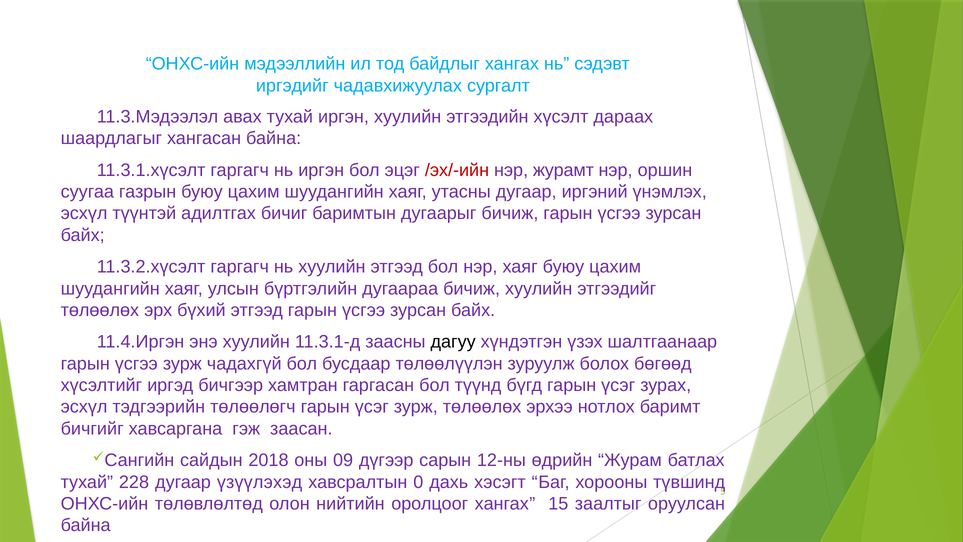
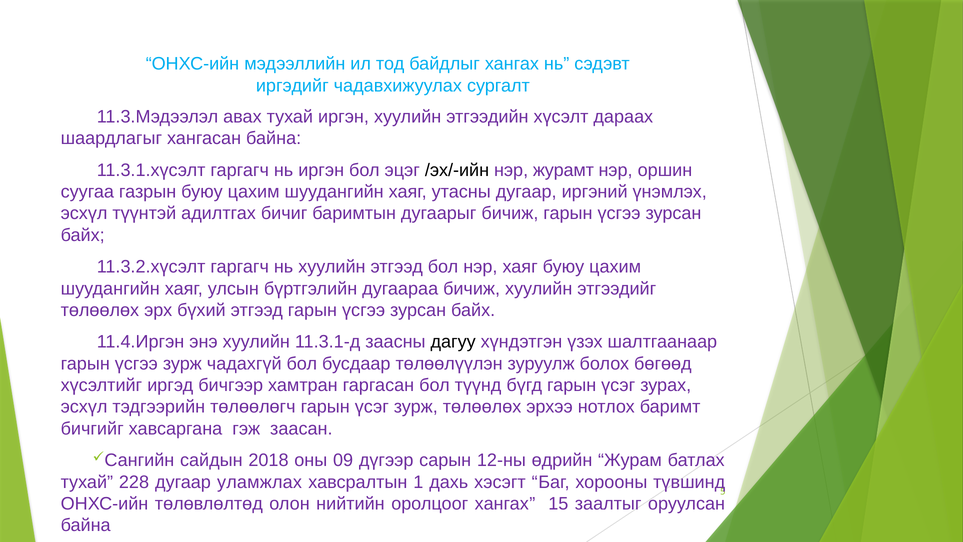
/эх/-ийн colour: red -> black (457, 170)
үзүүлэхэд: үзүүлэхэд -> уламжлах (260, 482)
0: 0 -> 1 (418, 482)
